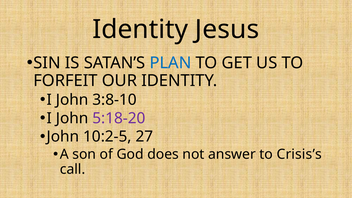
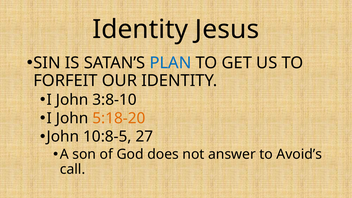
5:18-20 colour: purple -> orange (119, 118)
10:2-5: 10:2-5 -> 10:8-5 (107, 137)
Crisis’s: Crisis’s -> Avoid’s (299, 154)
